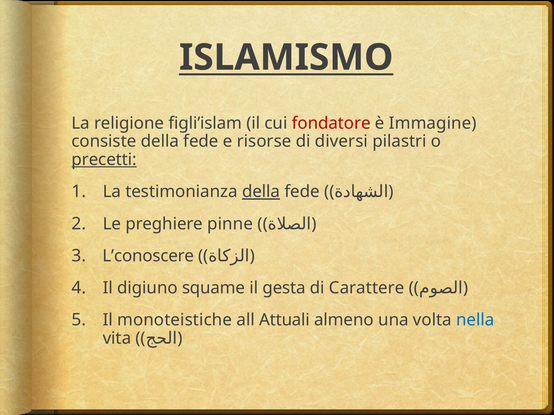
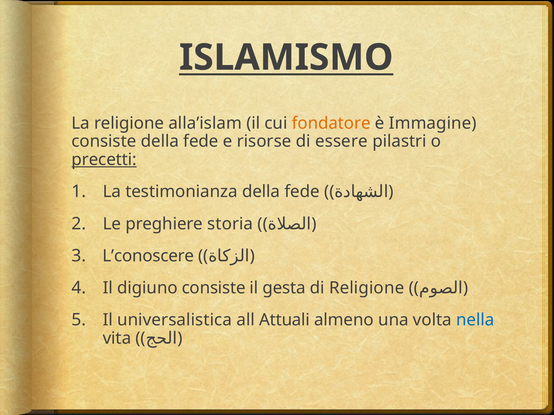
figli’islam: figli’islam -> alla’islam (205, 123)
fondatore colour: red -> orange (331, 123)
diversi: diversi -> essere (341, 142)
della underline: present -> none (261, 192)
pinne: pinne -> storia (230, 224)
digiuno squame: squame -> consiste (214, 288)
di Carattere: Carattere -> Religione (367, 288)
monoteistiche: monoteistiche -> universalistica (175, 320)
